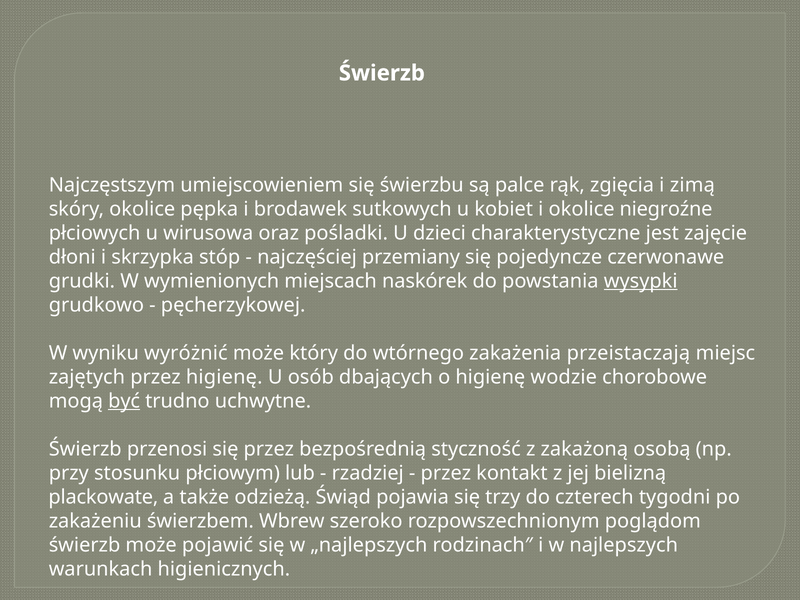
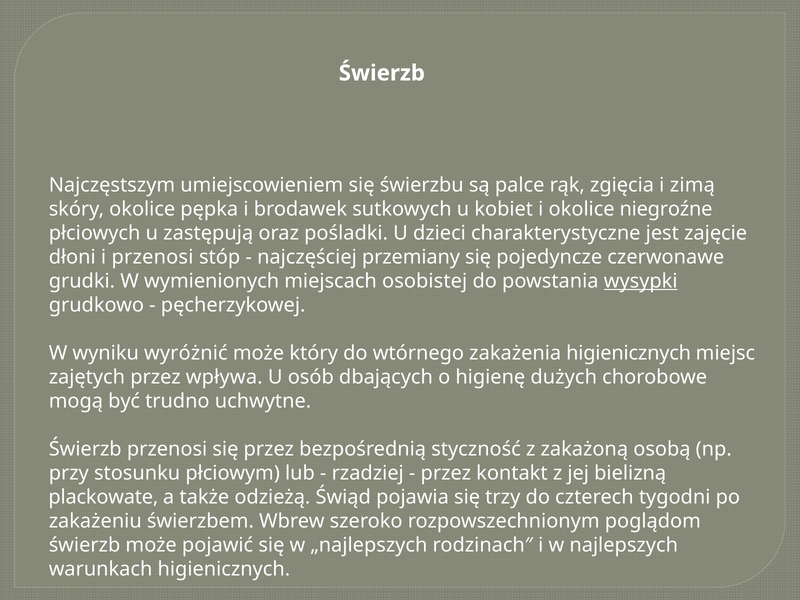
wirusowa: wirusowa -> zastępują (208, 233)
i skrzypka: skrzypka -> przenosi (153, 257)
naskórek: naskórek -> osobistej (425, 281)
zakażenia przeistaczają: przeistaczają -> higienicznych (629, 353)
przez higienę: higienę -> wpływa (224, 377)
wodzie: wodzie -> dużych (564, 377)
być underline: present -> none (124, 401)
